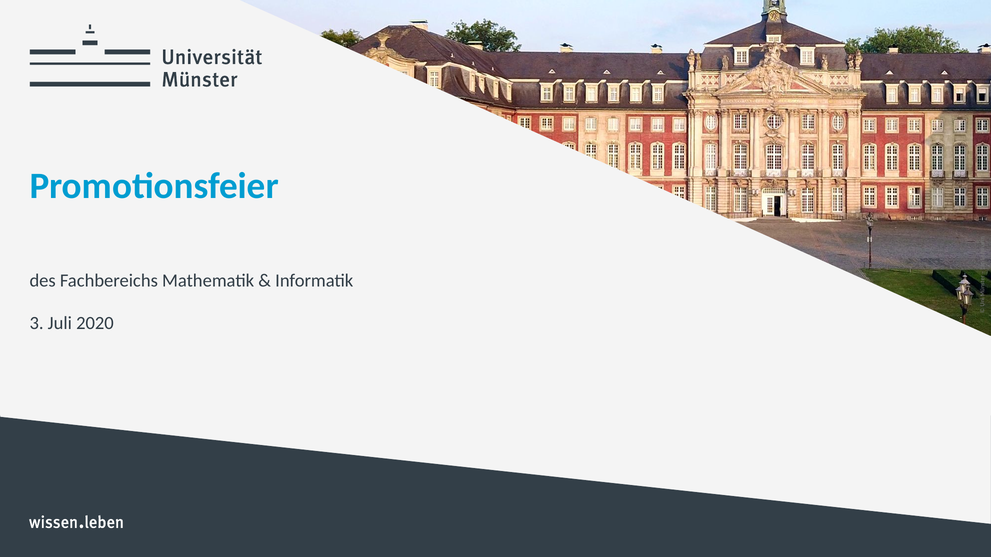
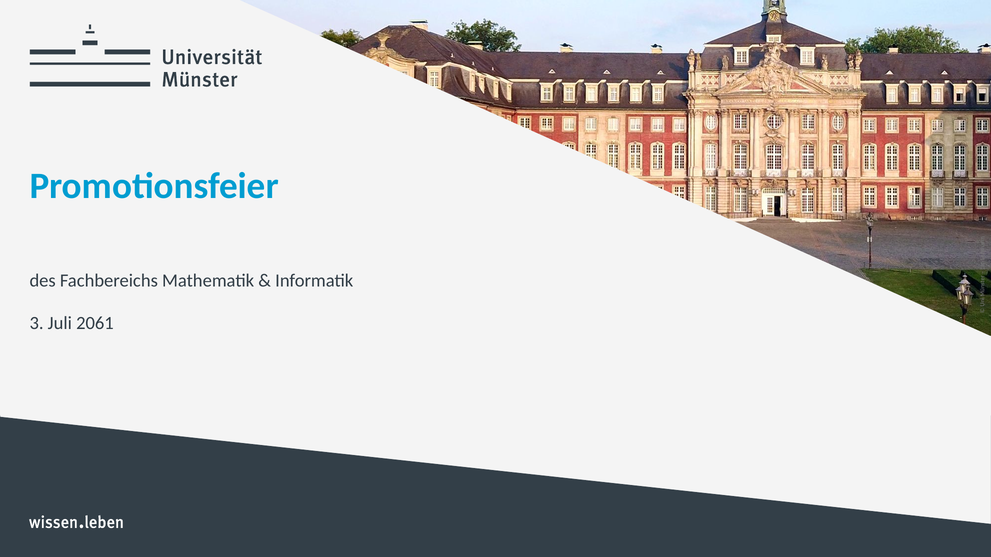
2020: 2020 -> 2061 (95, 323)
